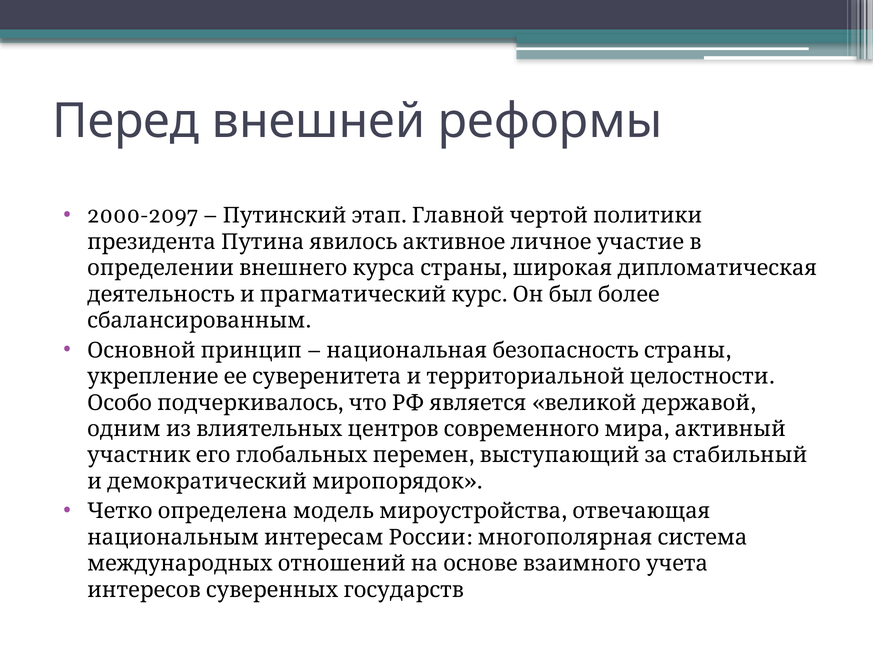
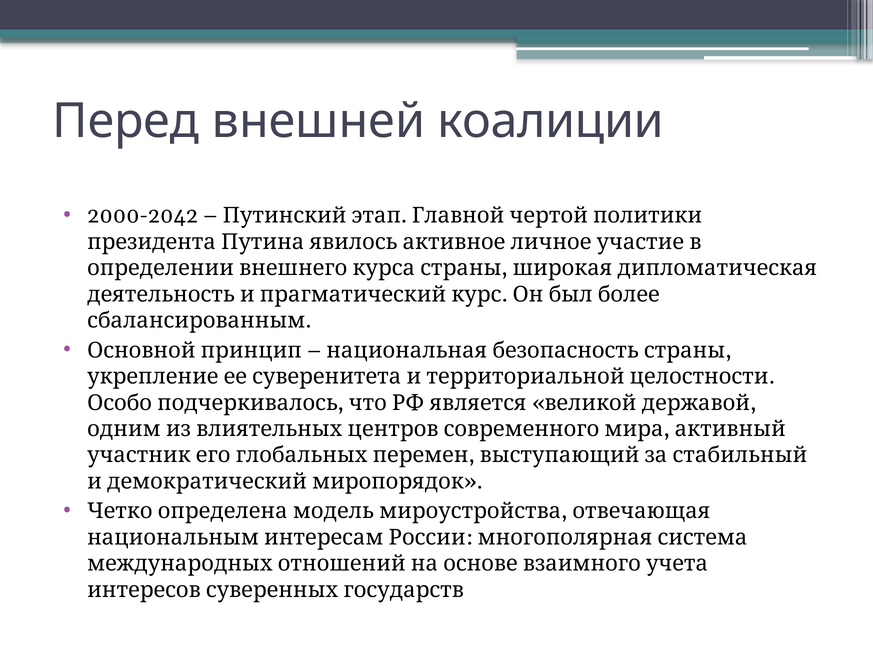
реформы: реформы -> коалиции (551, 121)
2000-2097: 2000-2097 -> 2000-2042 (143, 216)
